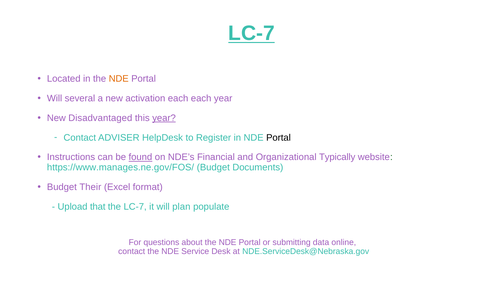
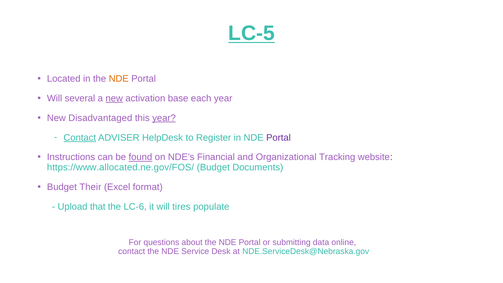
LC-7: LC-7 -> LC-5 (252, 33)
new underline: none -> present (114, 98)
activation each: each -> base (178, 98)
Contact underline: none -> present (80, 138)
Portal colour: black -> purple (279, 138)
Typically: Typically -> Tracking (337, 157)
https://www.manages.ne.gov/FOS/: https://www.manages.ne.gov/FOS/ -> https://www.allocated.ne.gov/FOS/ (121, 167)
the LC-7: LC-7 -> LC-6 (135, 207)
plan: plan -> tires (181, 207)
